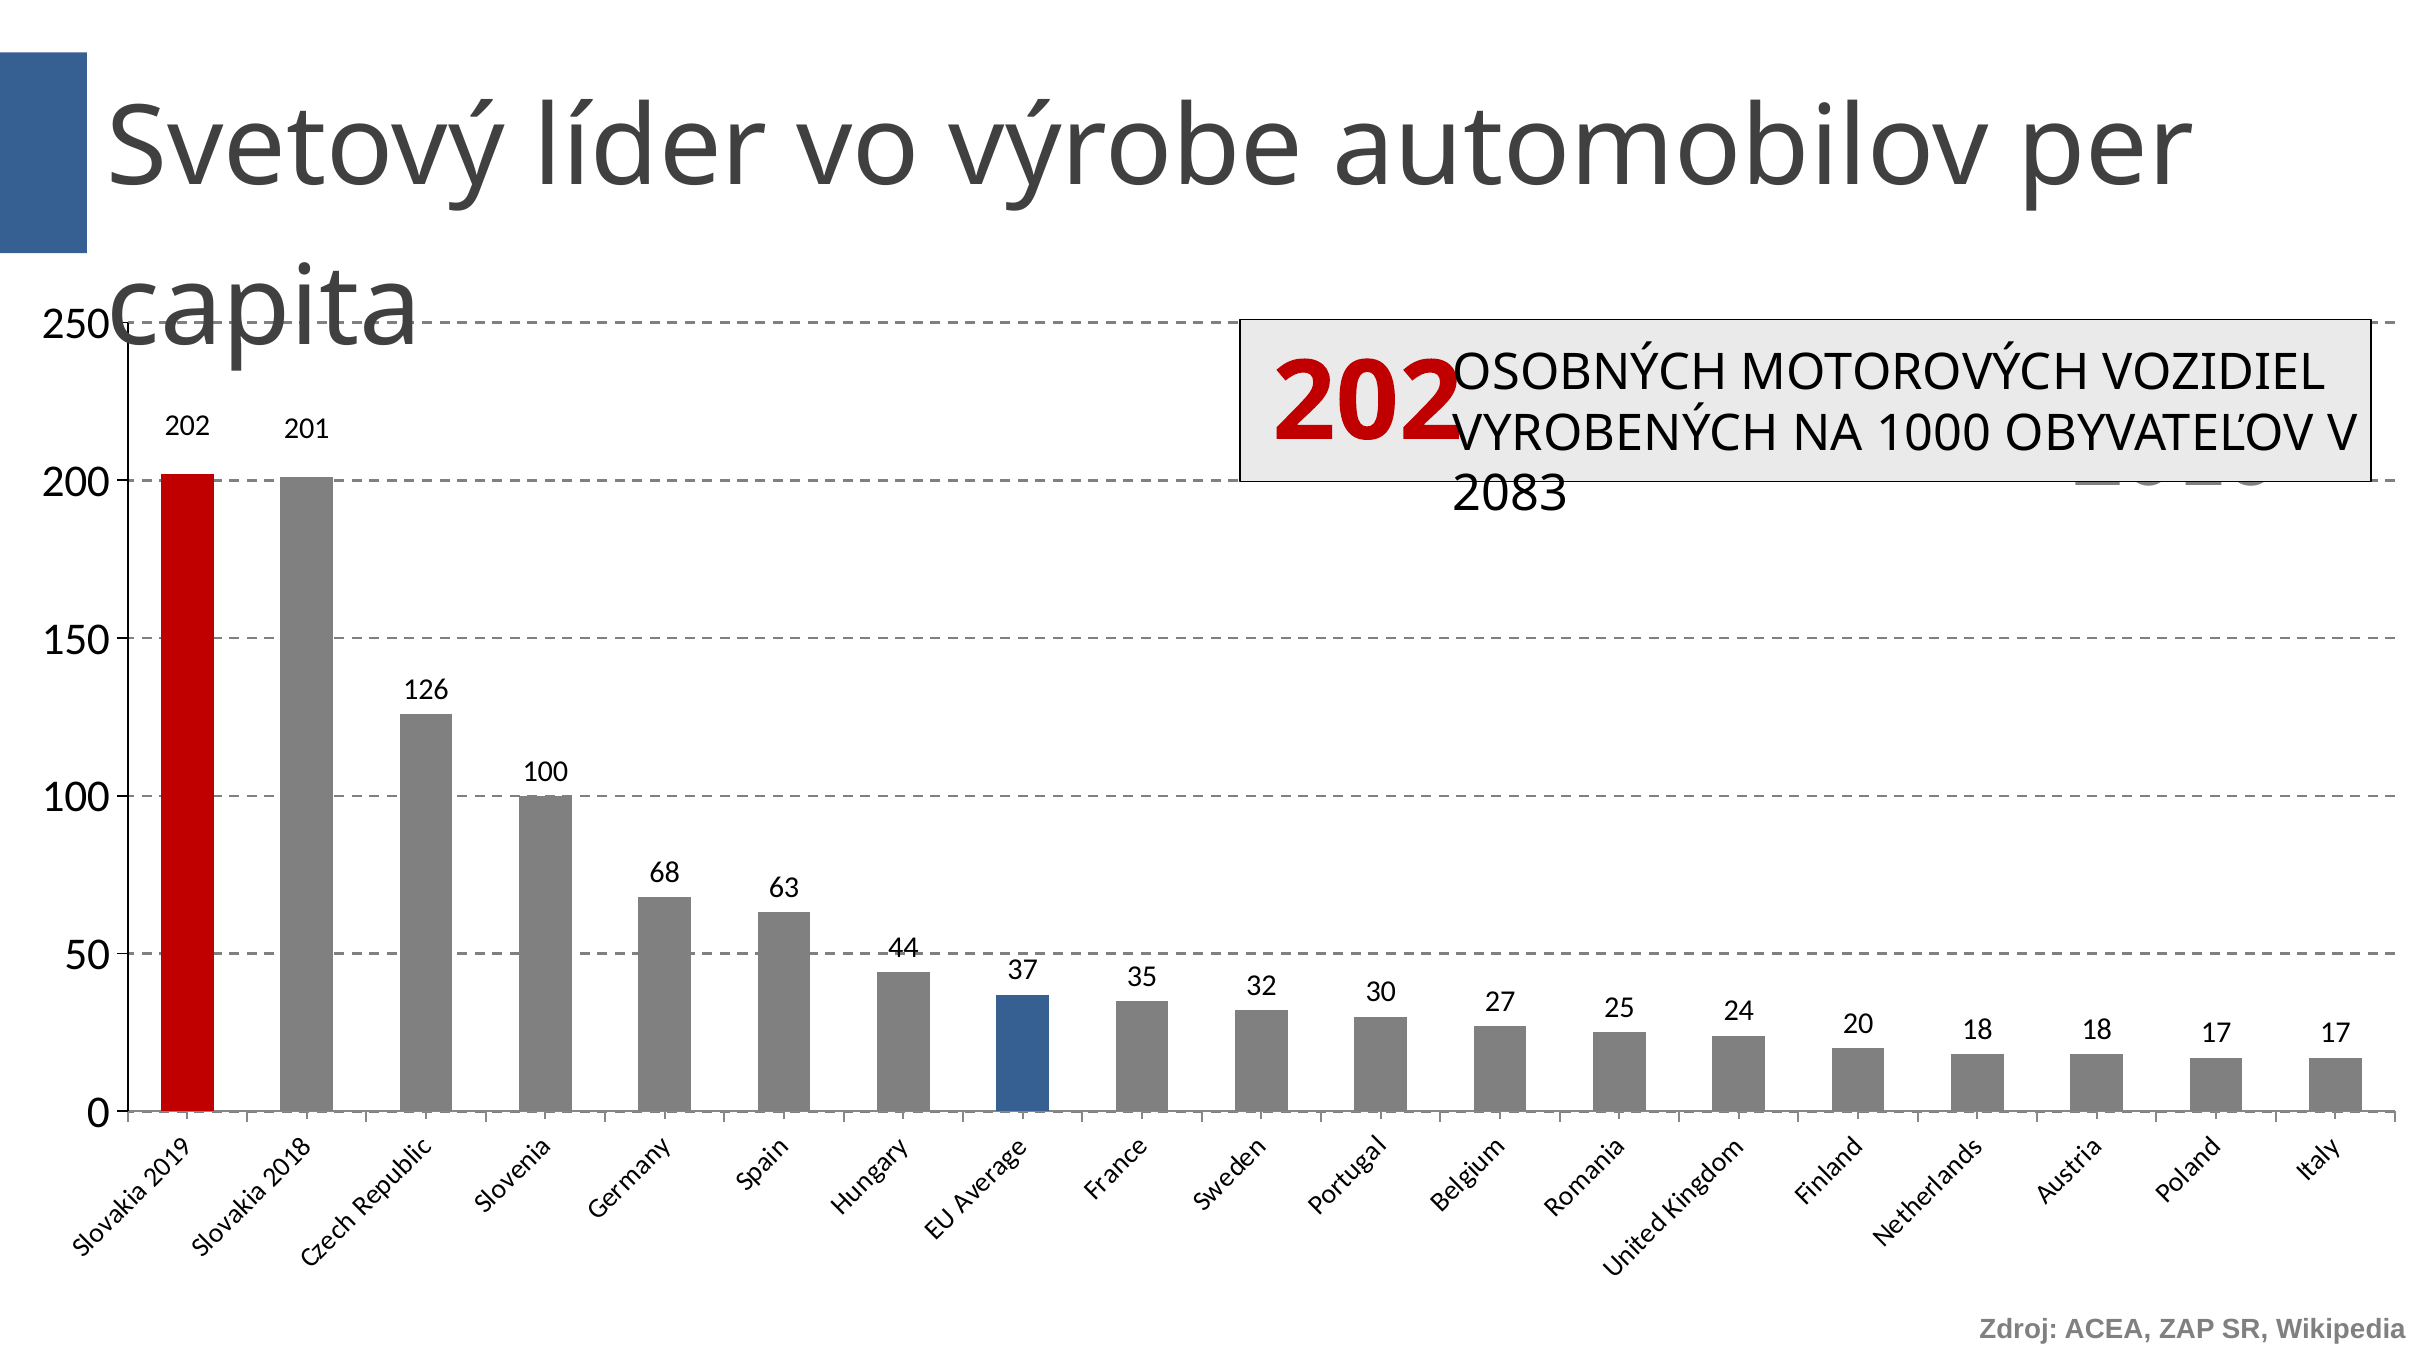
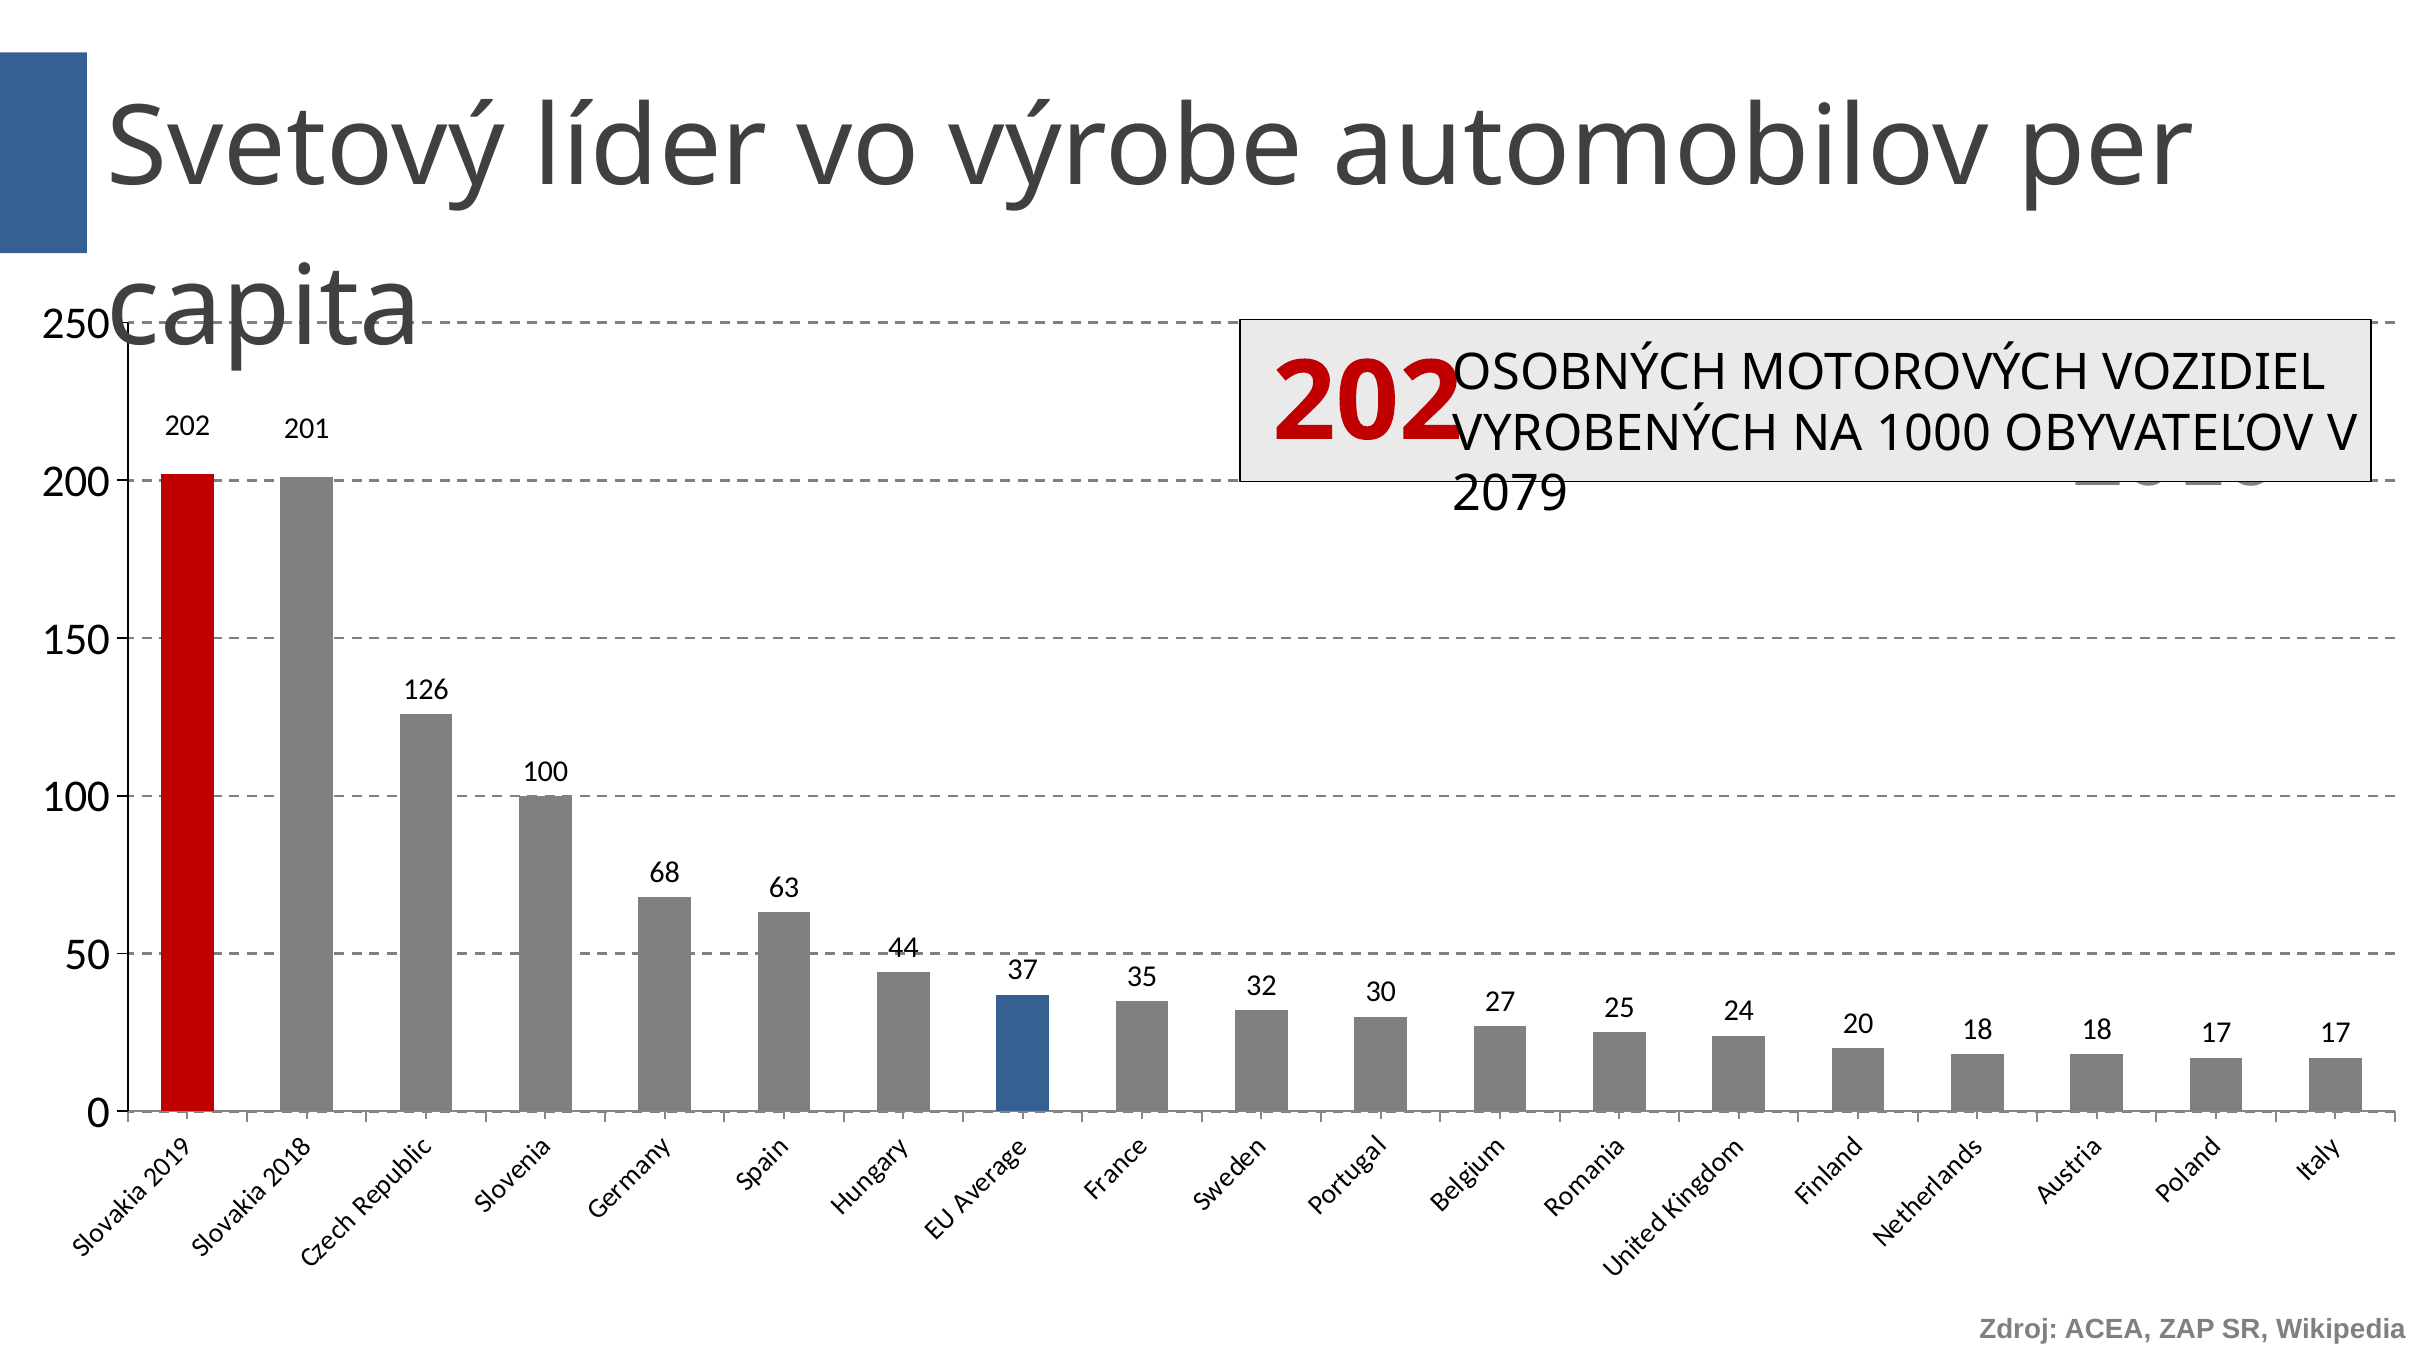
2083: 2083 -> 2079 (1511, 494)
